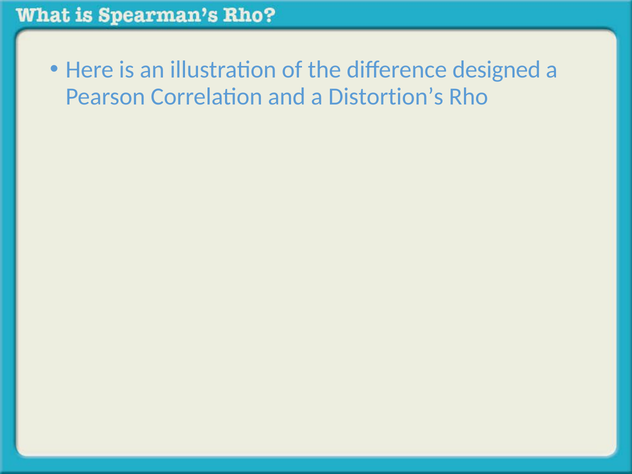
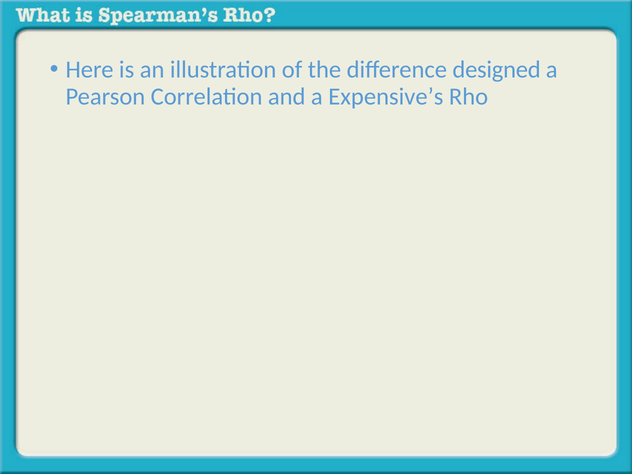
Distortion’s: Distortion’s -> Expensive’s (386, 96)
